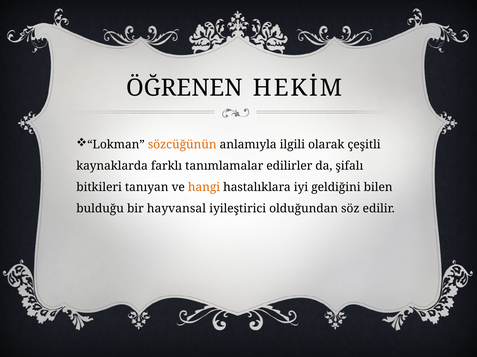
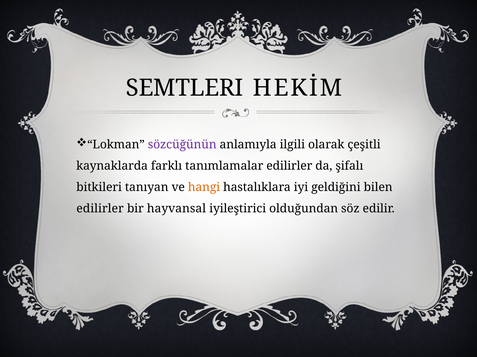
ÖĞRENEN: ÖĞRENEN -> SEMTLERI (185, 88)
sözcüğünün colour: orange -> purple (182, 145)
bulduğu: bulduğu -> edilirler (100, 209)
